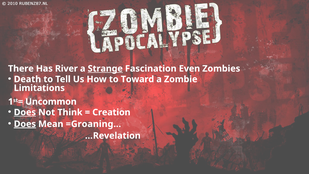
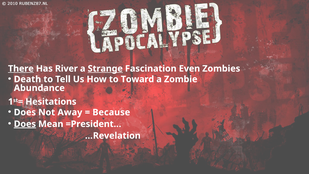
There underline: none -> present (21, 69)
Limitations: Limitations -> Abundance (39, 88)
Uncommon: Uncommon -> Hesitations (51, 102)
Does underline: present -> none (25, 112)
Think: Think -> Away (70, 112)
Creation: Creation -> Because (111, 112)
=Groaning…: =Groaning… -> =President… (93, 124)
